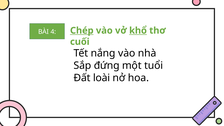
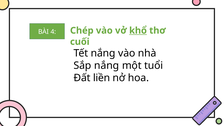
Chép underline: present -> none (82, 31)
Sắp đứng: đứng -> nắng (107, 65)
loài: loài -> liền (102, 78)
